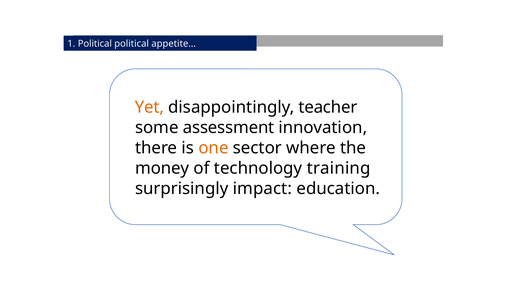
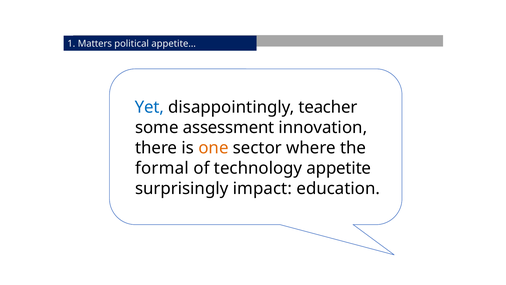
1 Political: Political -> Matters (95, 44)
Yet colour: orange -> blue (150, 107)
money: money -> formal (162, 168)
training: training -> appetite (339, 168)
